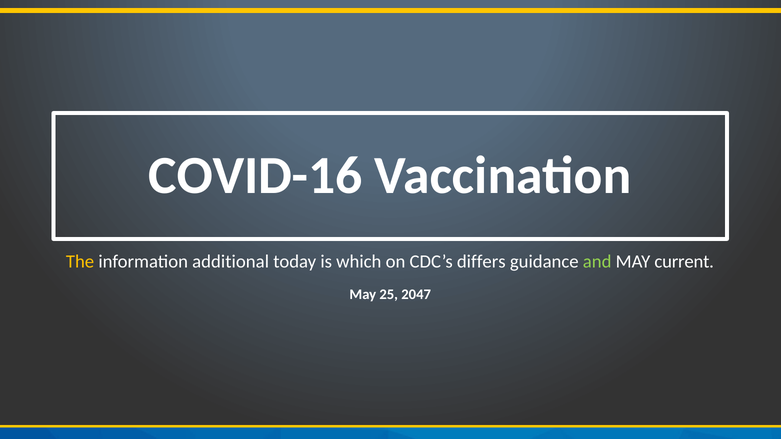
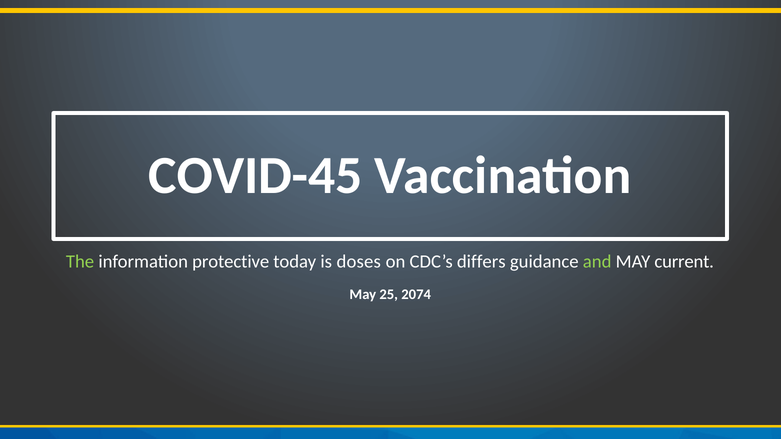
COVID-16: COVID-16 -> COVID-45 (255, 176)
The colour: yellow -> light green (80, 262)
additional: additional -> protective (231, 262)
which: which -> doses (359, 262)
2047: 2047 -> 2074 (416, 295)
